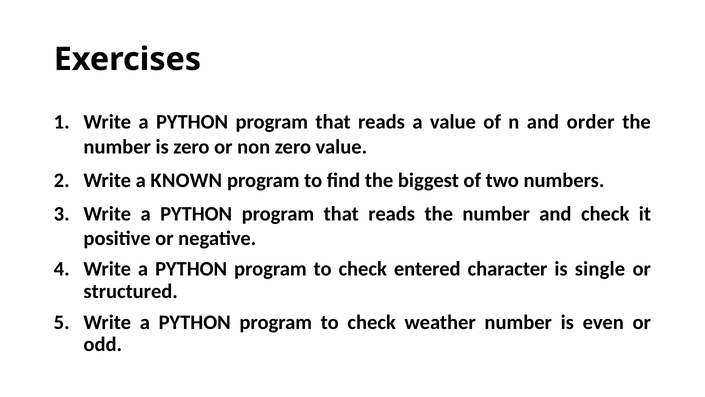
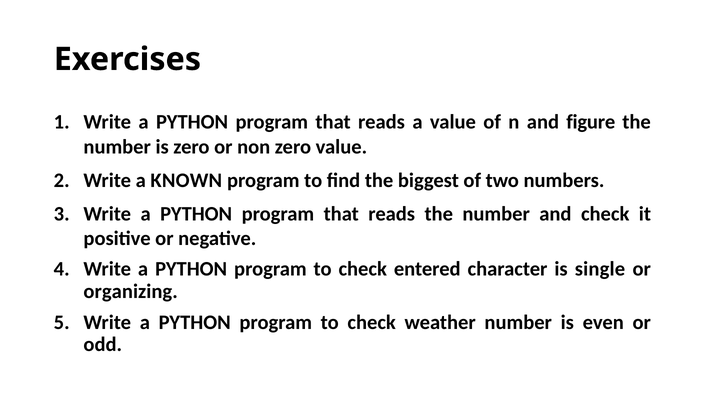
order: order -> figure (591, 122)
structured: structured -> organizing (131, 291)
